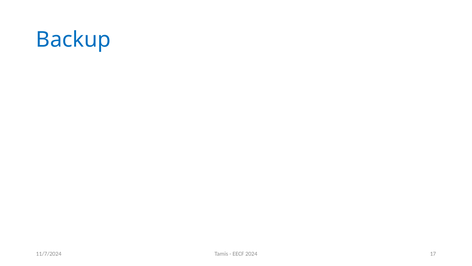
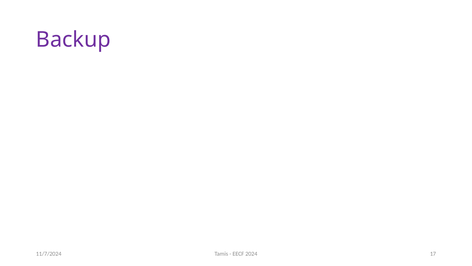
Backup colour: blue -> purple (73, 40)
